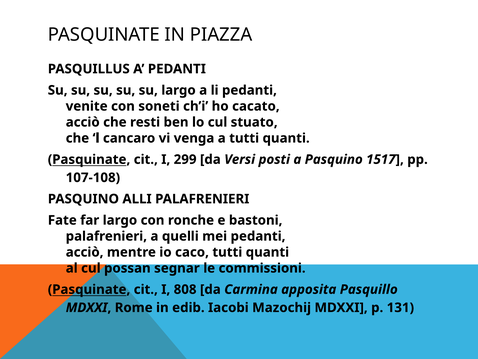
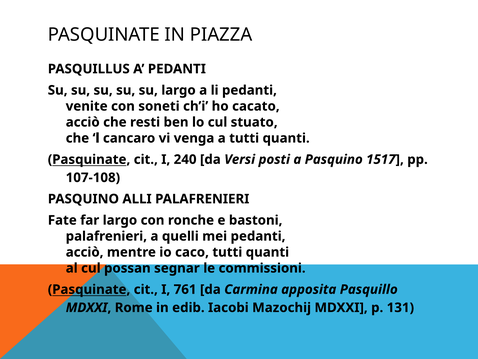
299: 299 -> 240 (185, 159)
808: 808 -> 761 (185, 289)
